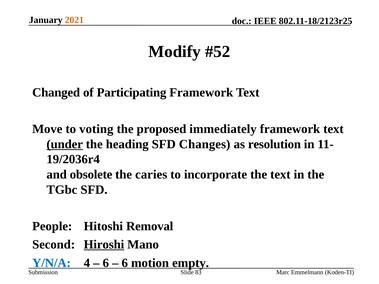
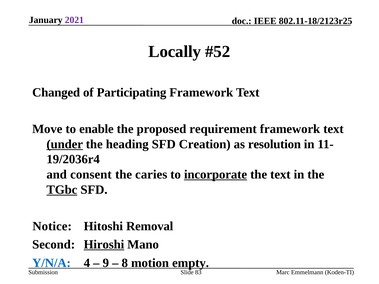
2021 colour: orange -> purple (74, 20)
Modify: Modify -> Locally (175, 52)
voting: voting -> enable (96, 129)
immediately: immediately -> requirement (223, 129)
Changes: Changes -> Creation (205, 144)
obsolete: obsolete -> consent (91, 175)
incorporate underline: none -> present (216, 175)
TGbc underline: none -> present (62, 190)
People: People -> Notice (52, 226)
6: 6 -> 9 (106, 263)
6: 6 -> 8 (125, 263)
